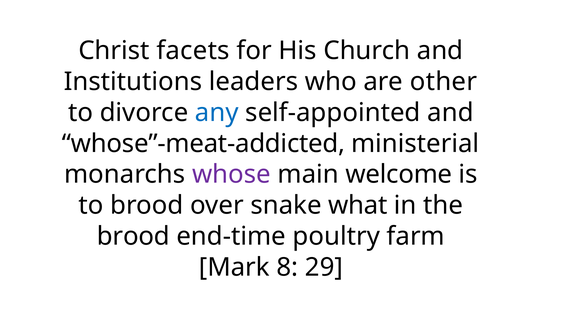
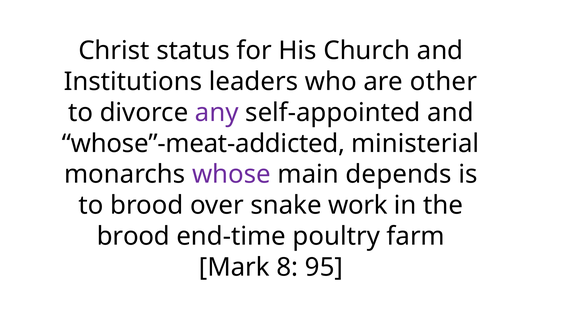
facets: facets -> status (193, 51)
any colour: blue -> purple (217, 113)
welcome: welcome -> depends (399, 175)
what: what -> work (358, 206)
29: 29 -> 95 (324, 268)
